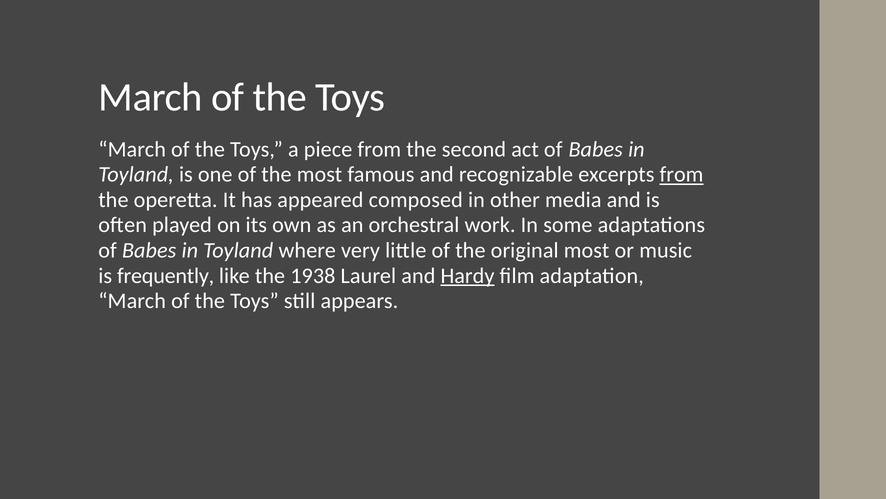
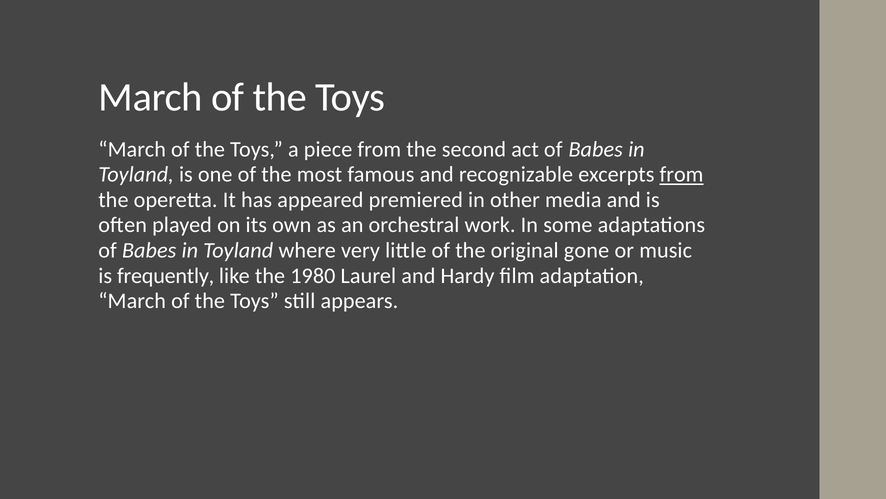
composed: composed -> premiered (416, 200)
original most: most -> gone (587, 250)
1938: 1938 -> 1980 (313, 275)
Hardy underline: present -> none (467, 275)
